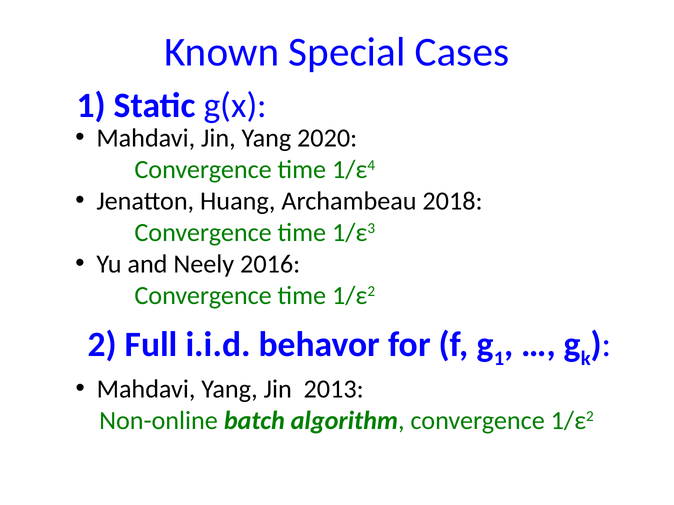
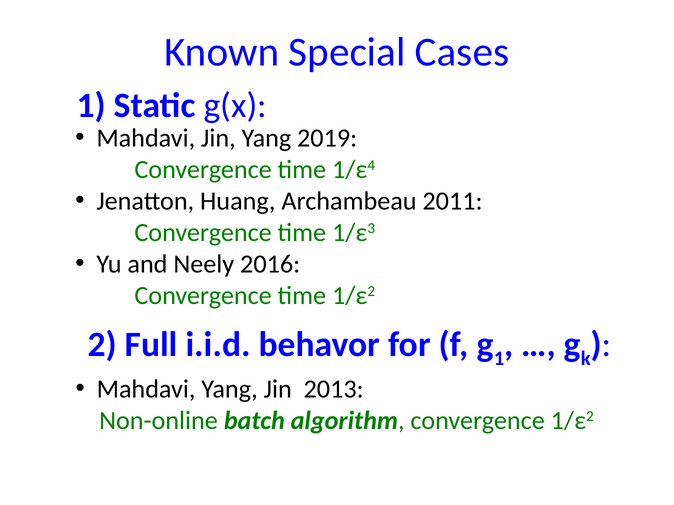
2020: 2020 -> 2019 (327, 138)
2018: 2018 -> 2011 (453, 201)
